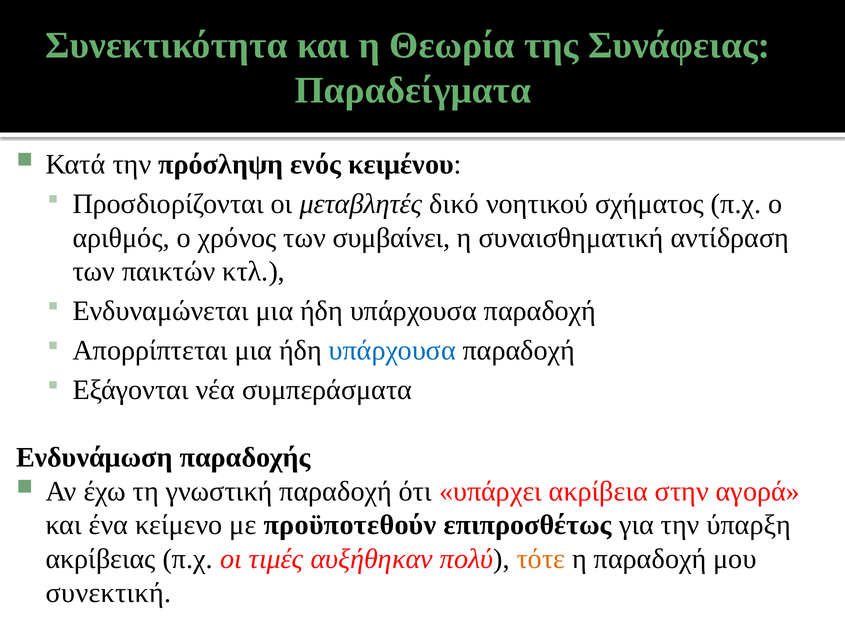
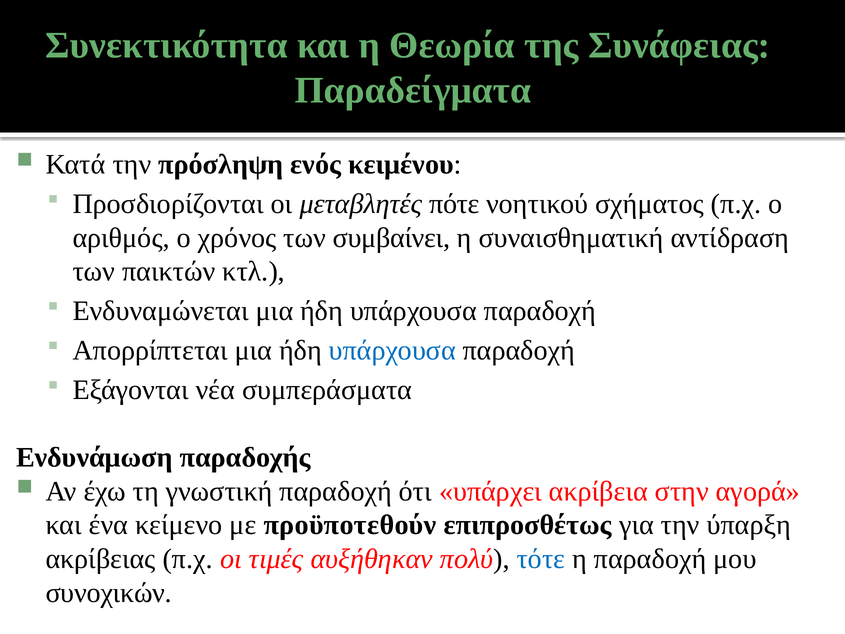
δικό: δικό -> πότε (454, 204)
τότε colour: orange -> blue (541, 559)
συνεκτική: συνεκτική -> συνοχικών (109, 593)
